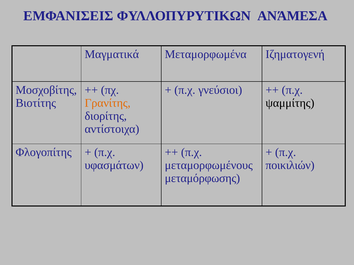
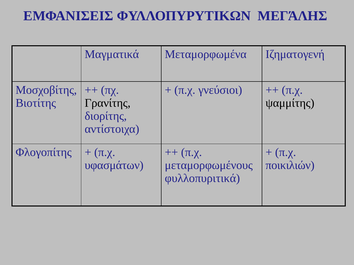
ΑΝΆΜΕΣΑ: ΑΝΆΜΕΣΑ -> ΜΕΓΆΛΗΣ (292, 16)
Γρανίτης colour: orange -> black (108, 103)
μεταμόρφωσης: μεταμόρφωσης -> φυλλοπυριτικά (202, 179)
